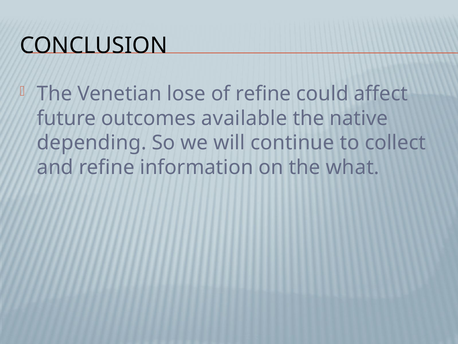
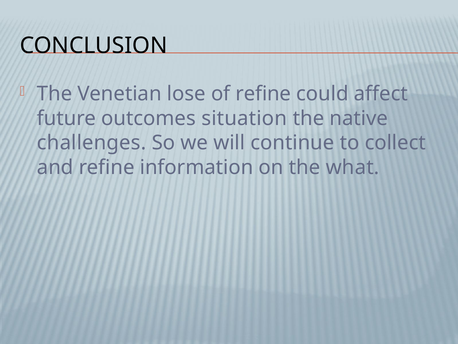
available: available -> situation (244, 118)
depending: depending -> challenges (92, 143)
